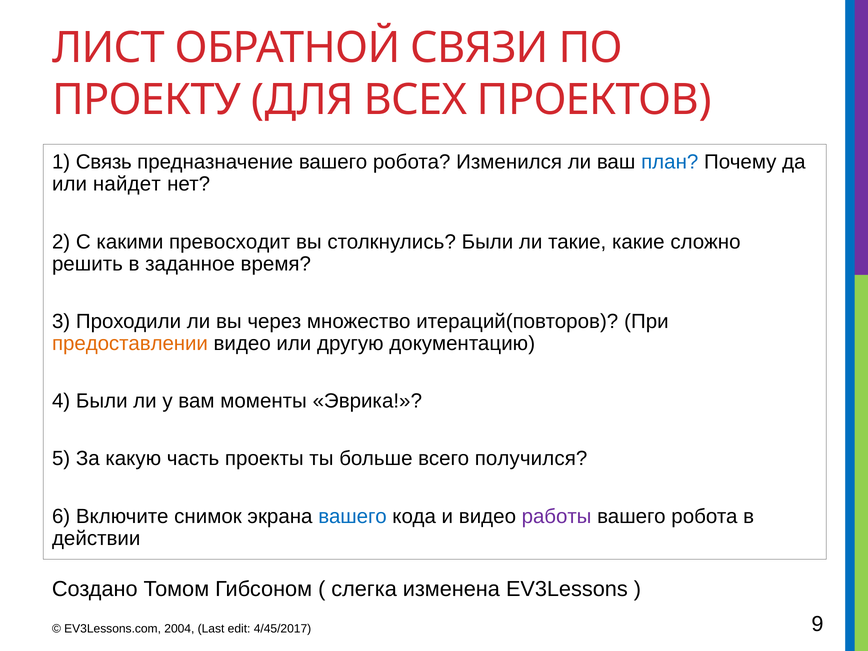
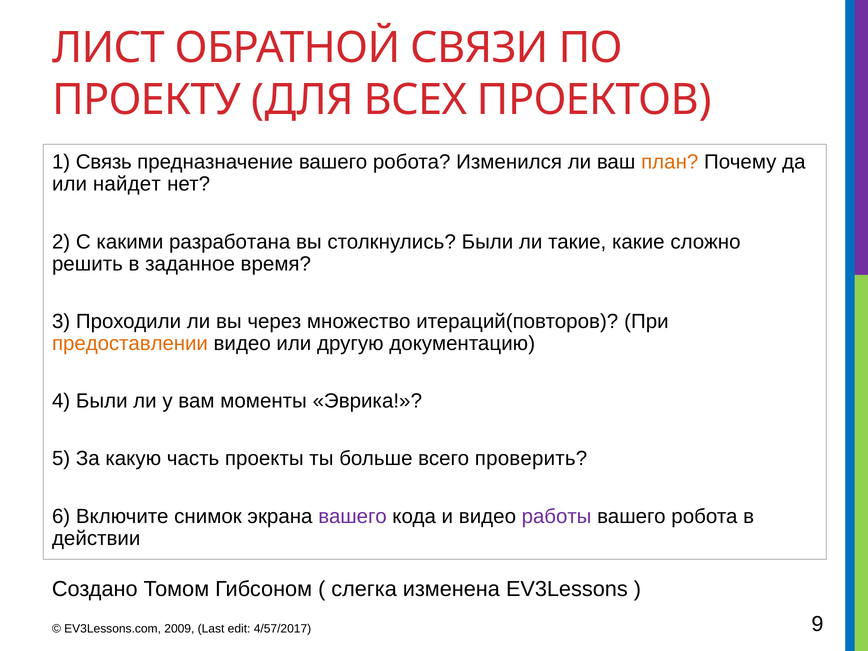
план colour: blue -> orange (670, 162)
превосходит: превосходит -> разработана (230, 242)
получился: получился -> проверить (531, 459)
вашего colour: blue -> purple (353, 516)
2004: 2004 -> 2009 (179, 629)
4/45/2017: 4/45/2017 -> 4/57/2017 (282, 629)
